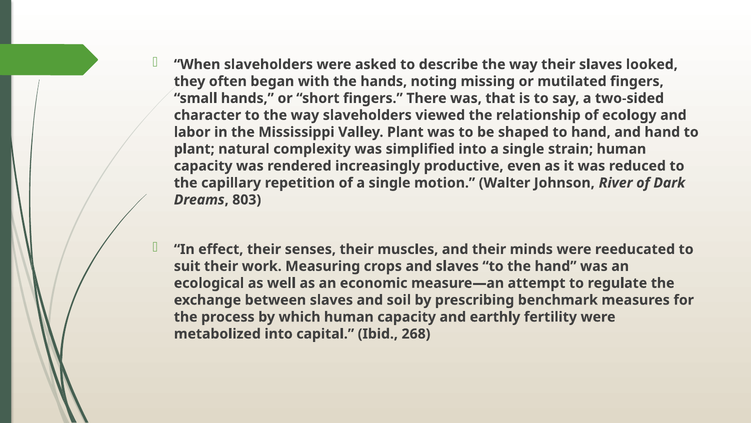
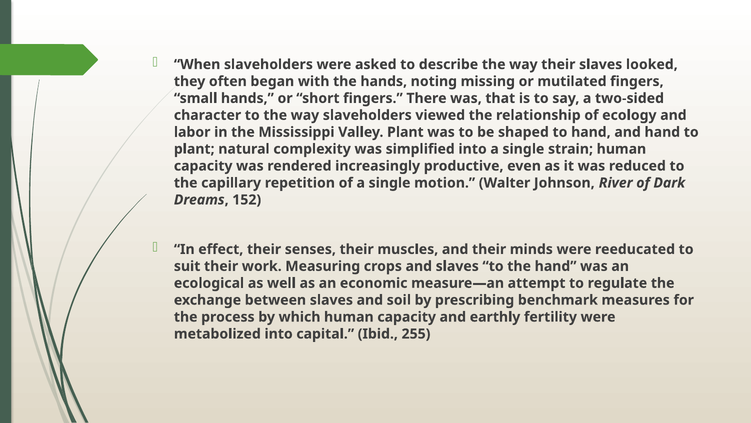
803: 803 -> 152 (247, 200)
268: 268 -> 255 (416, 333)
